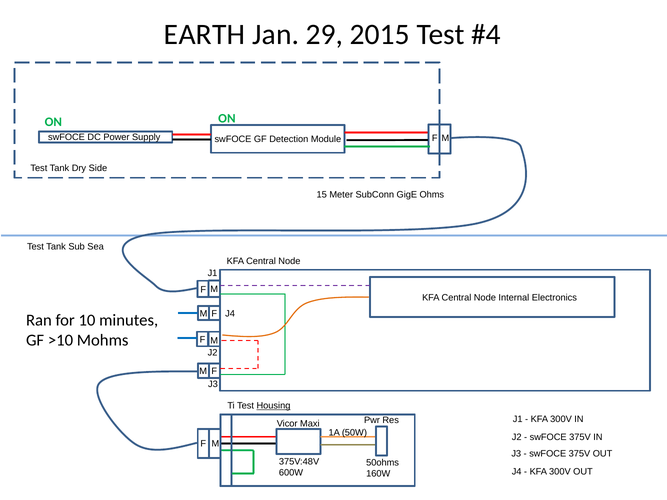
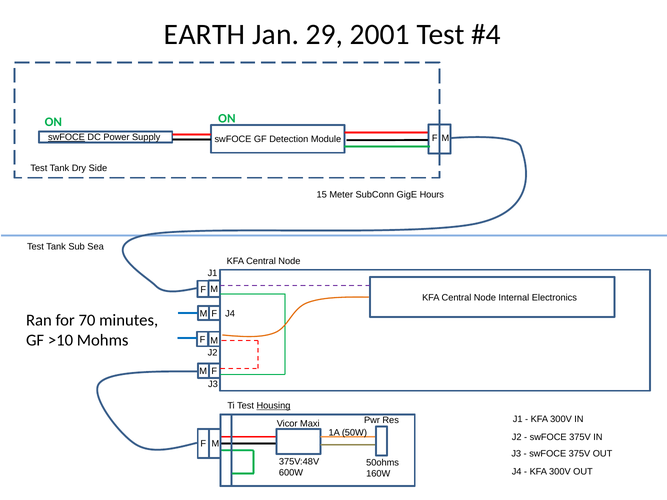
2015: 2015 -> 2001 (380, 34)
swFOCE underline: none -> present (66, 137)
Ohms: Ohms -> Hours (432, 195)
10: 10 -> 70 (87, 320)
